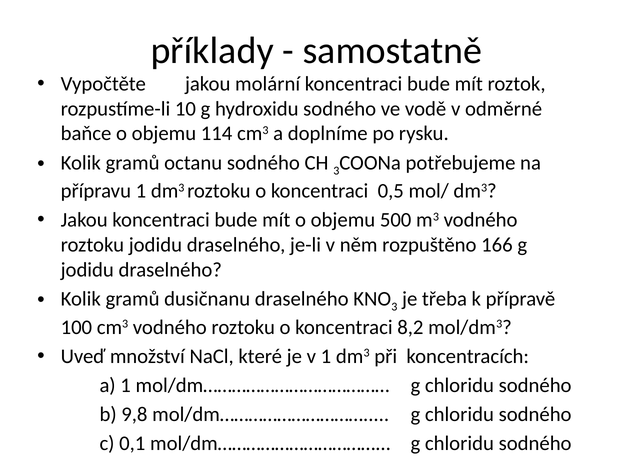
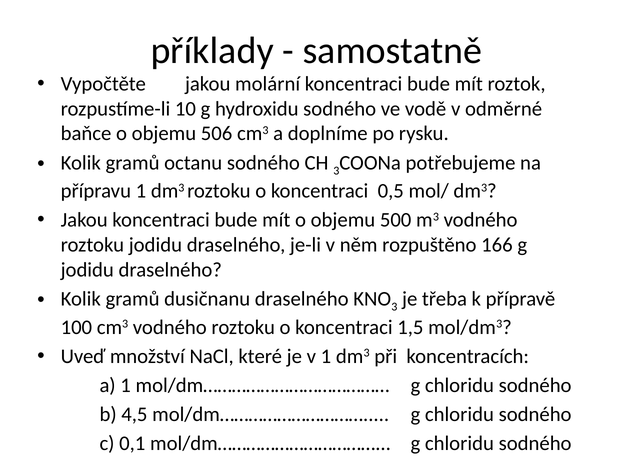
114: 114 -> 506 (217, 133)
8,2: 8,2 -> 1,5 (410, 327)
9,8: 9,8 -> 4,5 (134, 414)
